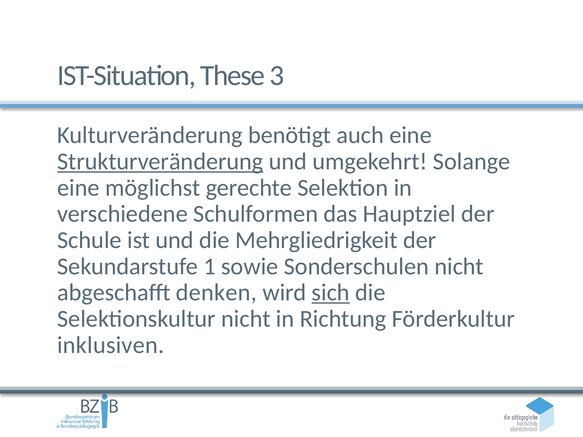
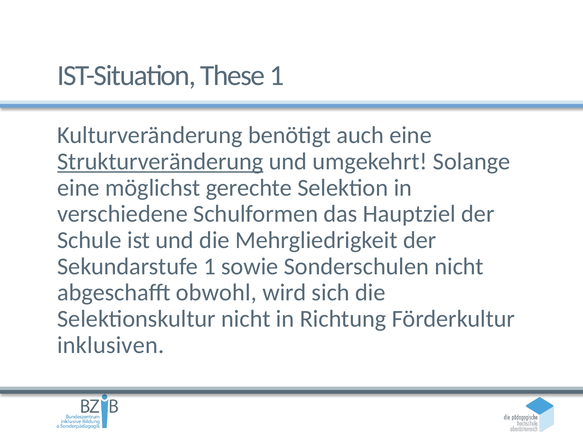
These 3: 3 -> 1 (277, 75)
denken: denken -> obwohl (216, 293)
sich underline: present -> none (331, 293)
